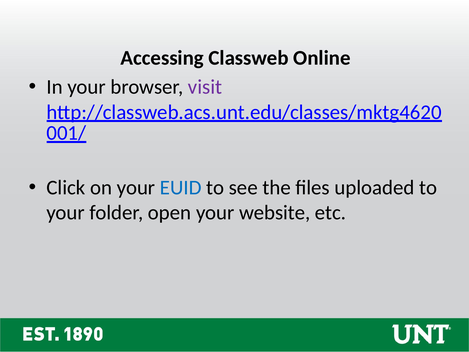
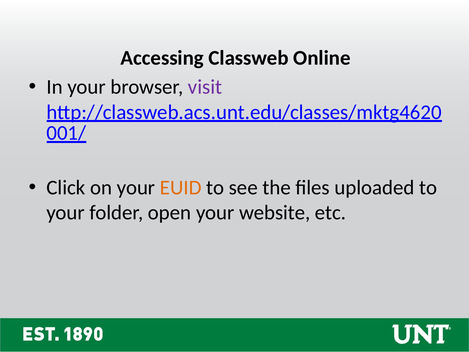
EUID colour: blue -> orange (181, 188)
